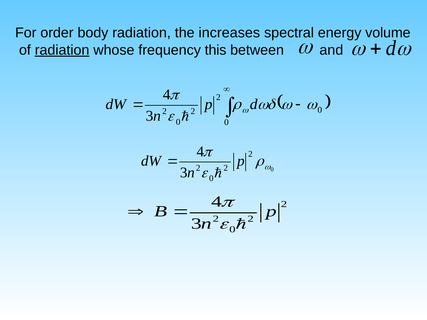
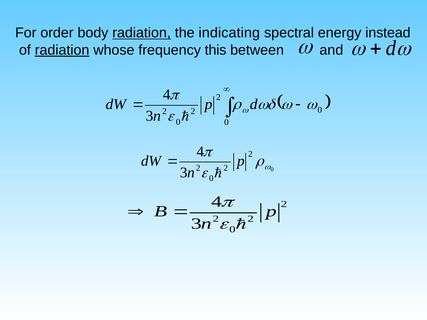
radiation underline: none -> present (142, 33)
increases: increases -> indicating (229, 33)
volume: volume -> instead (388, 33)
